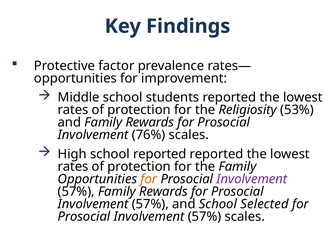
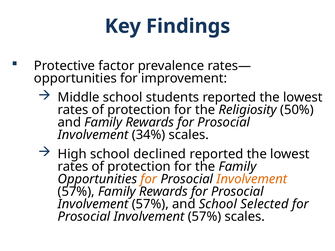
53%: 53% -> 50% (297, 110)
76%: 76% -> 34% (149, 135)
school reported: reported -> declined (160, 154)
Involvement colour: purple -> orange (252, 179)
